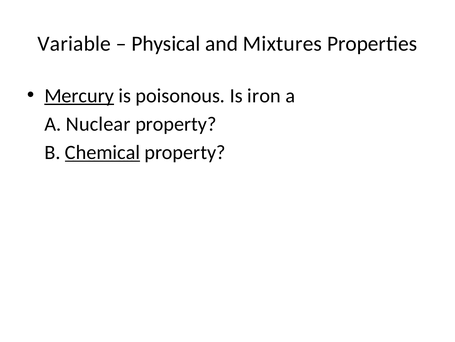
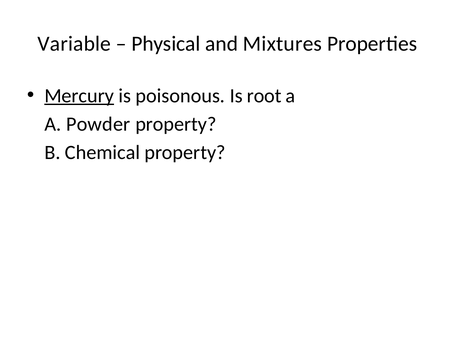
iron: iron -> root (264, 95)
Nuclear: Nuclear -> Powder (98, 124)
Chemical underline: present -> none (102, 152)
